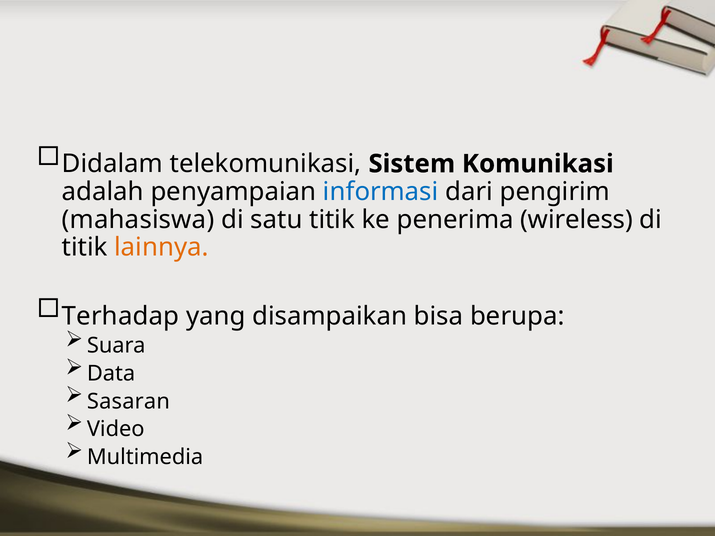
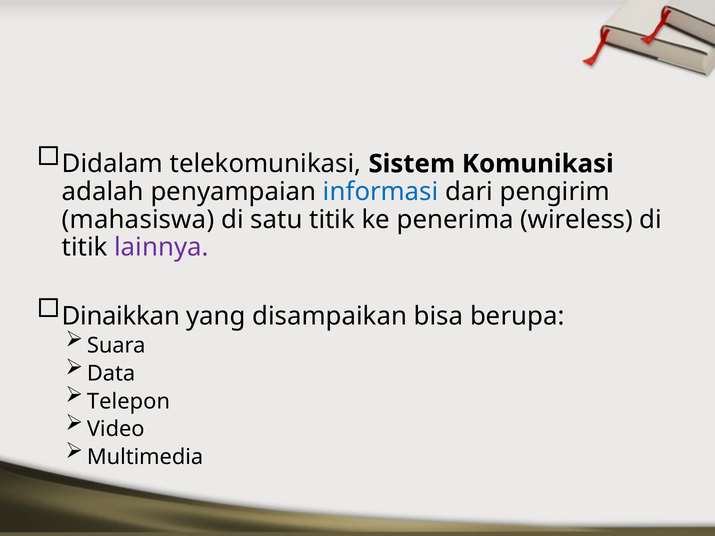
lainnya colour: orange -> purple (161, 247)
Terhadap: Terhadap -> Dinaikkan (121, 316)
Sasaran: Sasaran -> Telepon (128, 402)
